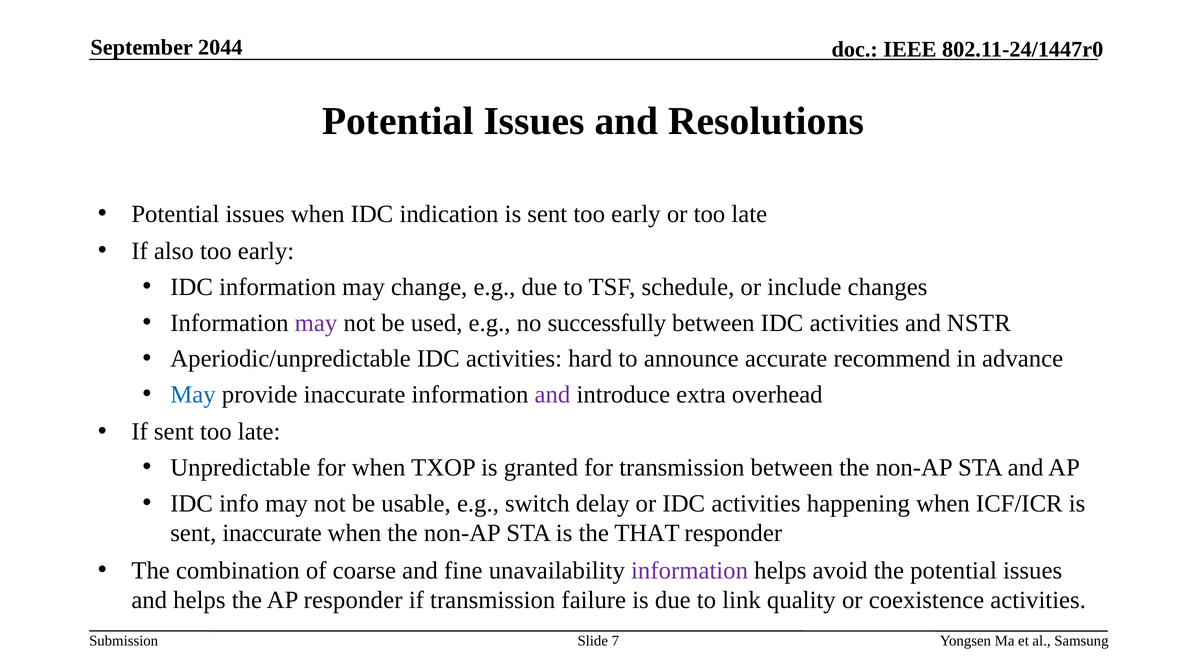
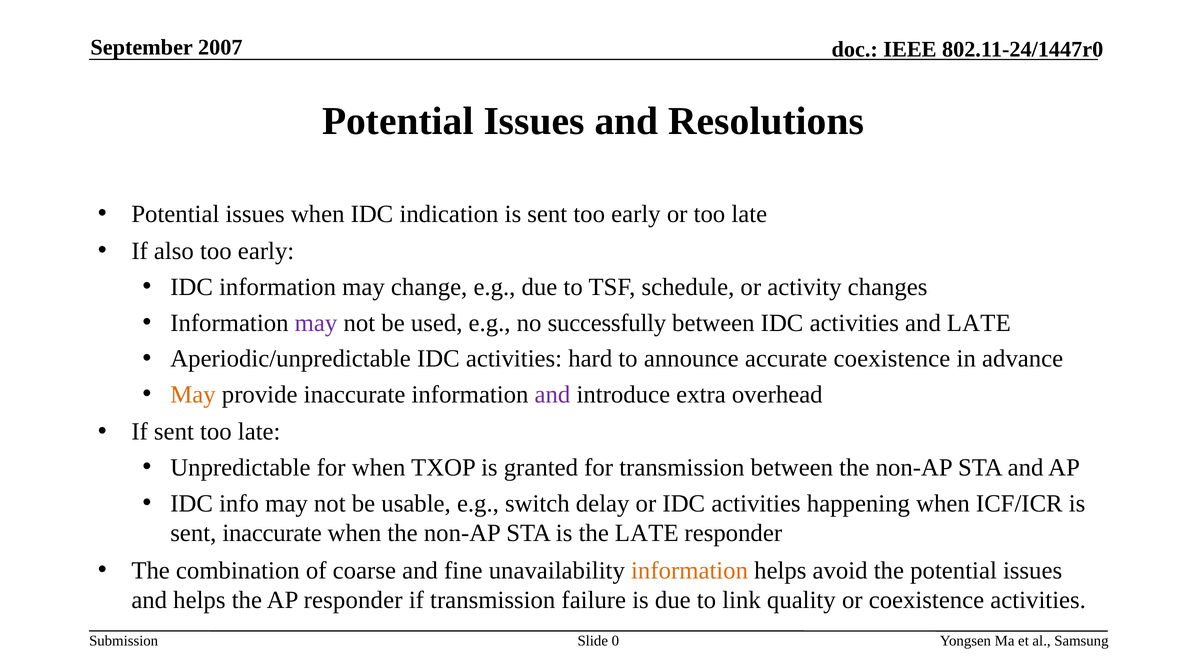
2044: 2044 -> 2007 (220, 47)
include: include -> activity (804, 287)
and NSTR: NSTR -> LATE (979, 323)
accurate recommend: recommend -> coexistence (892, 359)
May colour: blue -> orange (193, 394)
the THAT: THAT -> LATE (647, 533)
information colour: purple -> orange (690, 570)
7: 7 -> 0 (615, 640)
